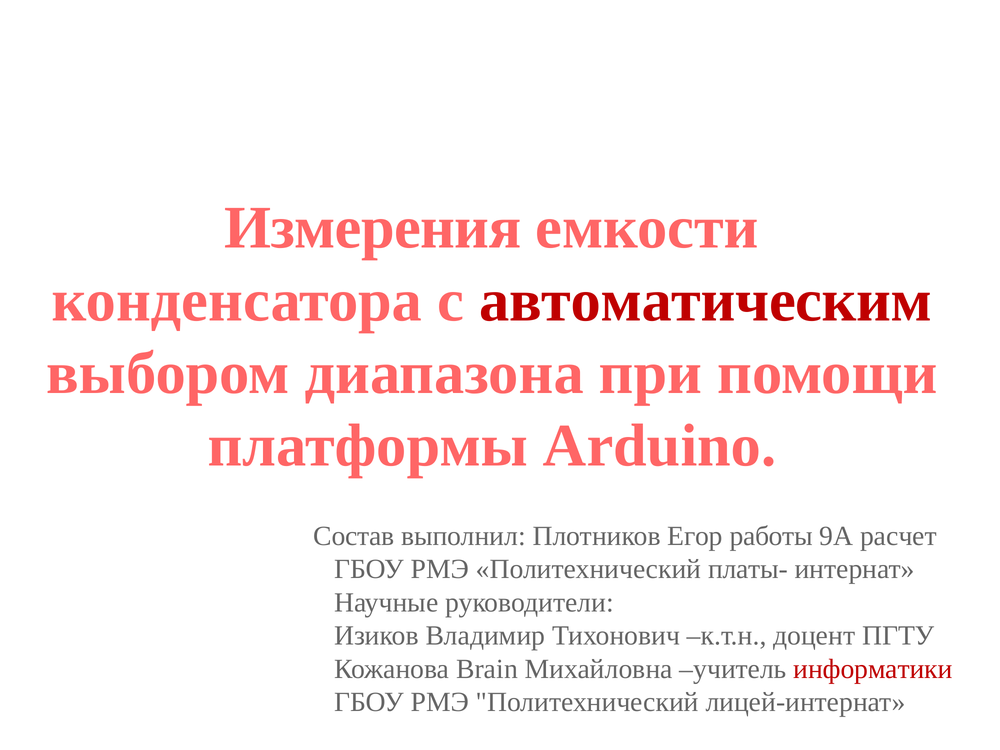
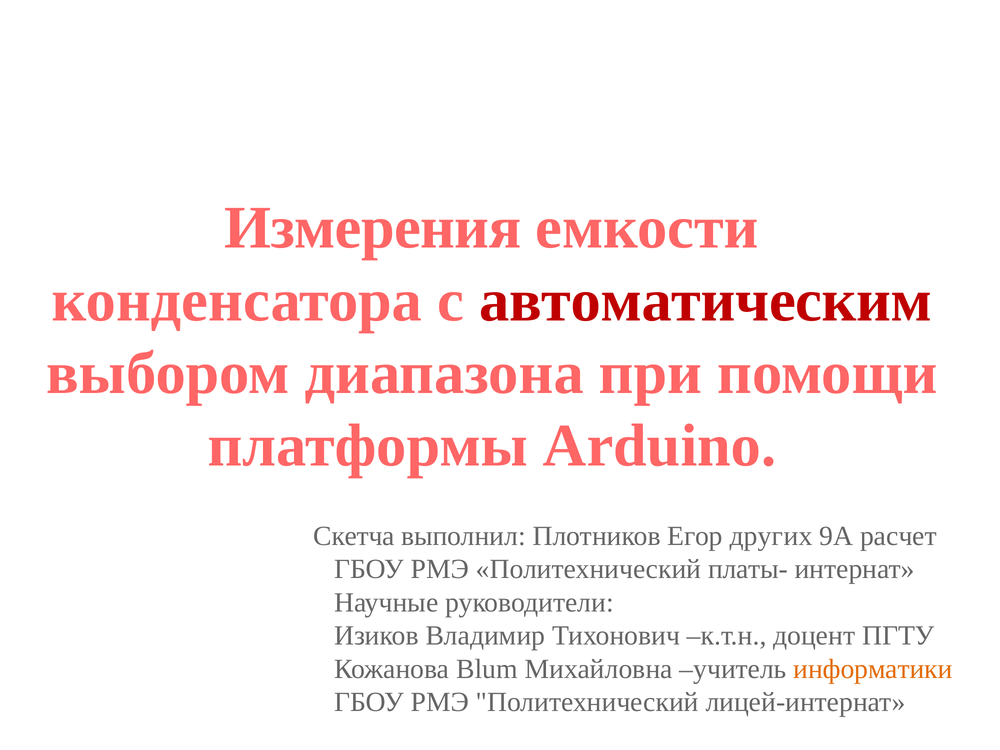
Состав: Состав -> Скетча (354, 536)
работы: работы -> других (771, 536)
Brain: Brain -> Blum (487, 669)
информатики colour: red -> orange (873, 669)
